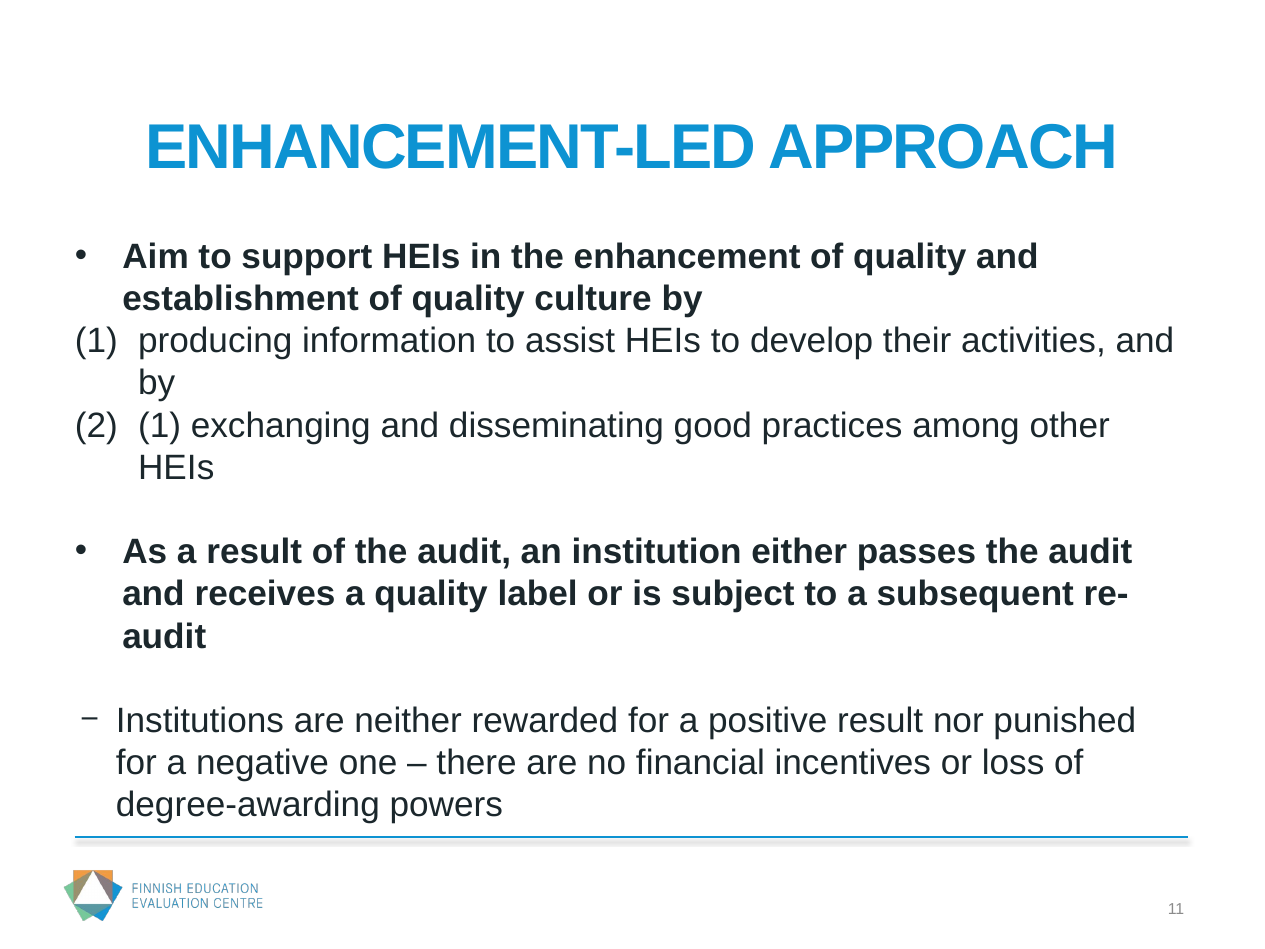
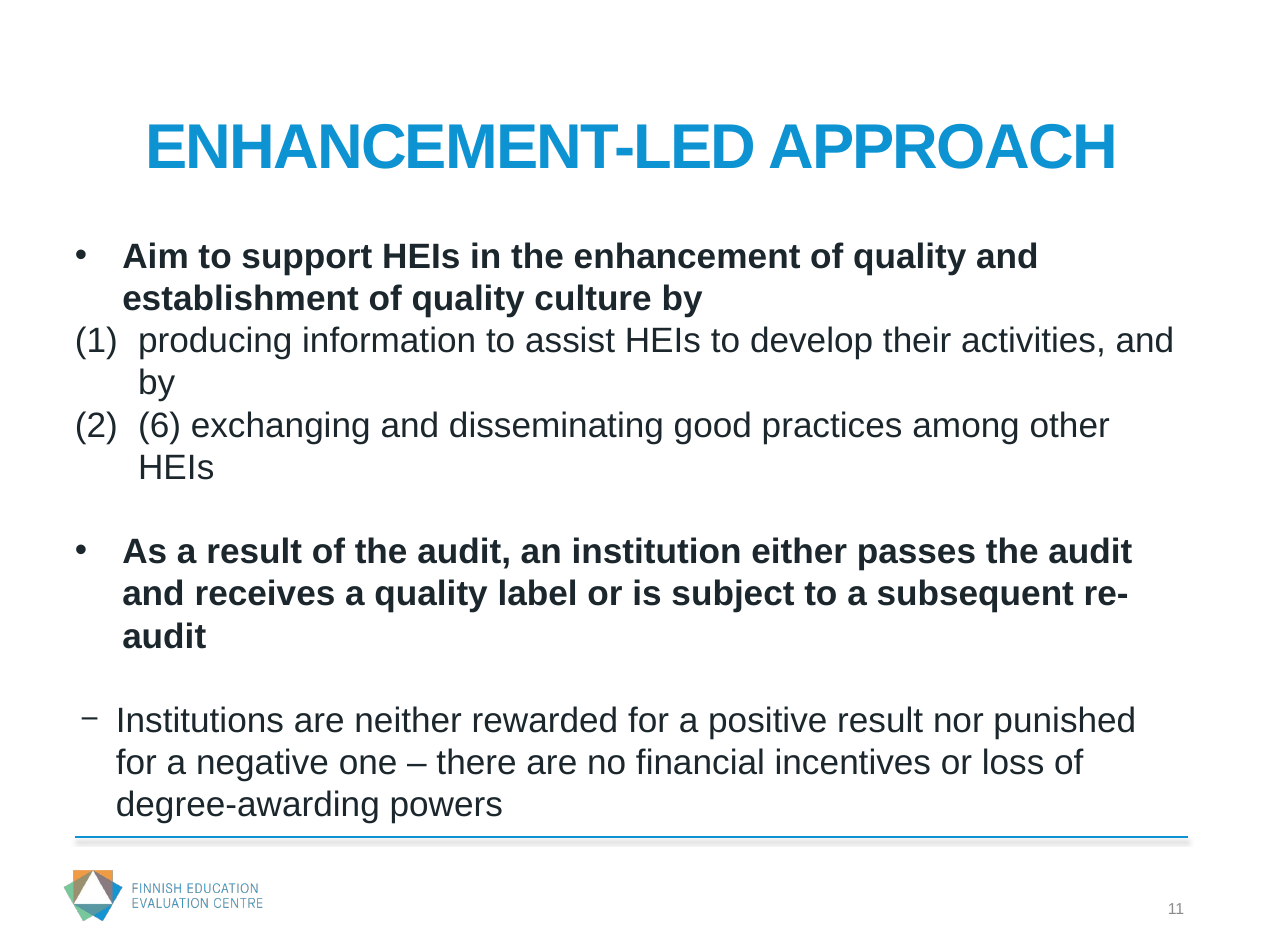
2 1: 1 -> 6 (160, 425)
